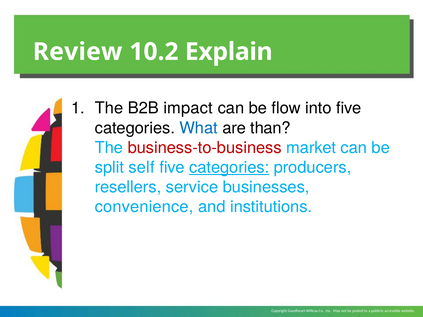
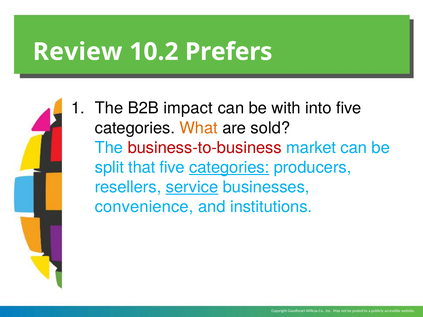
Explain: Explain -> Prefers (229, 52)
flow: flow -> with (286, 108)
What colour: blue -> orange (199, 128)
than: than -> sold (270, 128)
self: self -> that (142, 168)
service underline: none -> present (192, 187)
